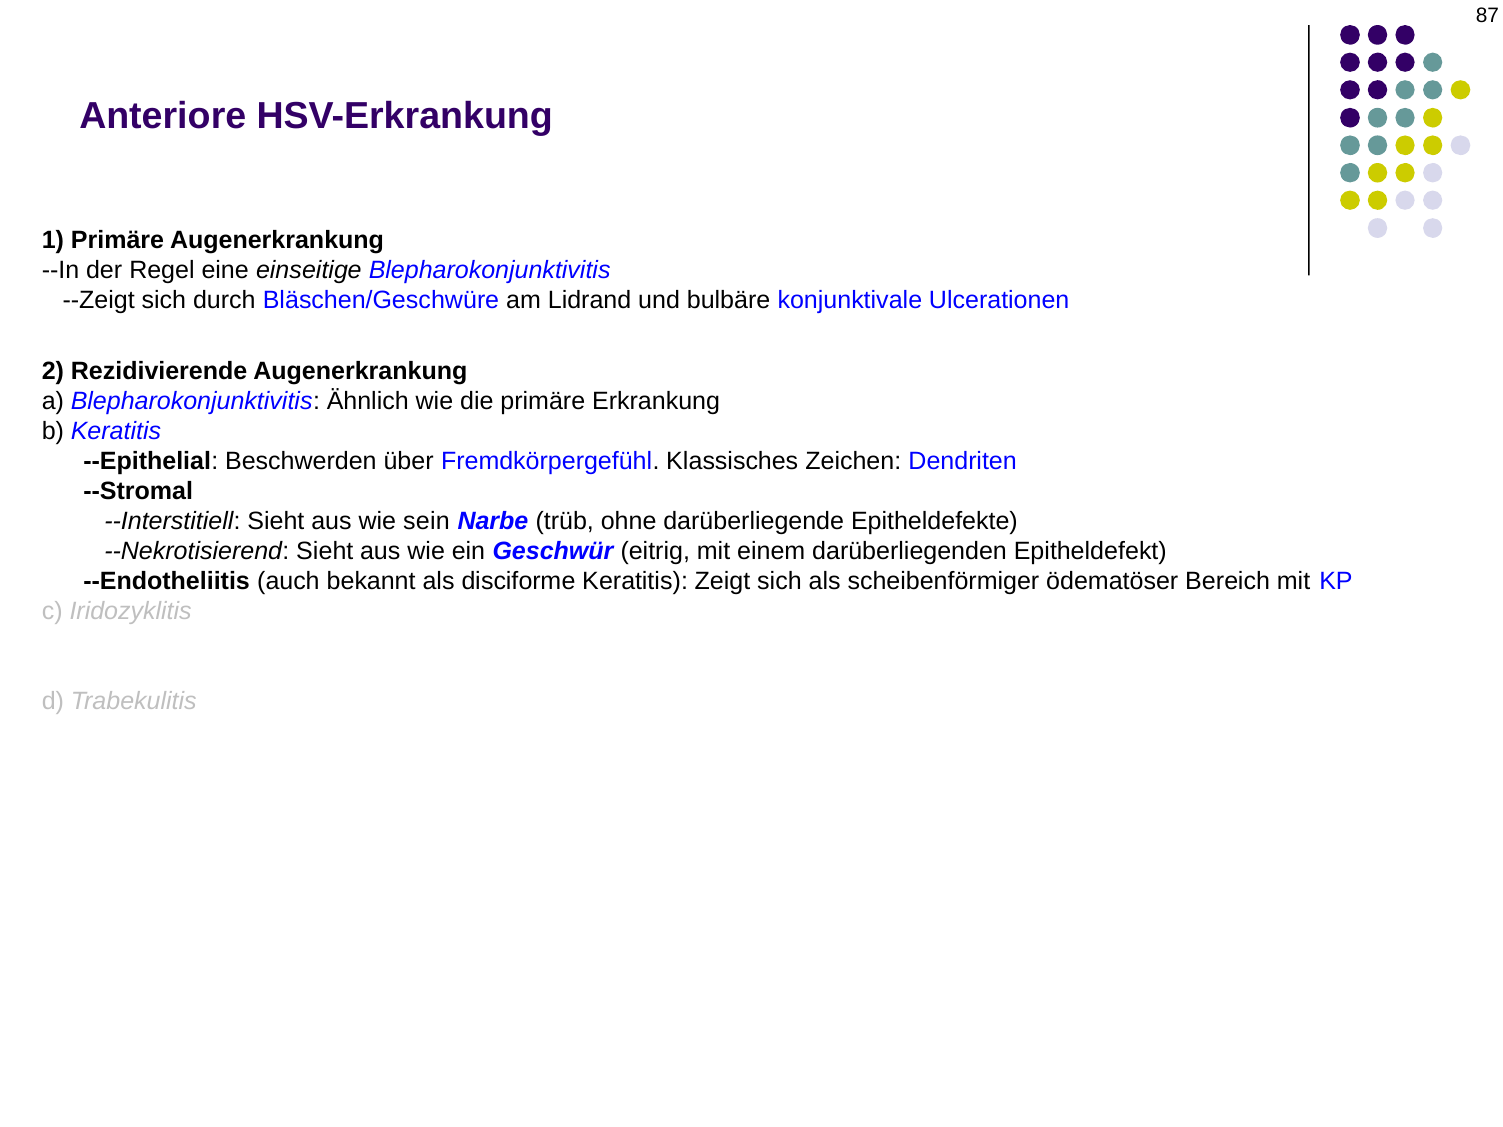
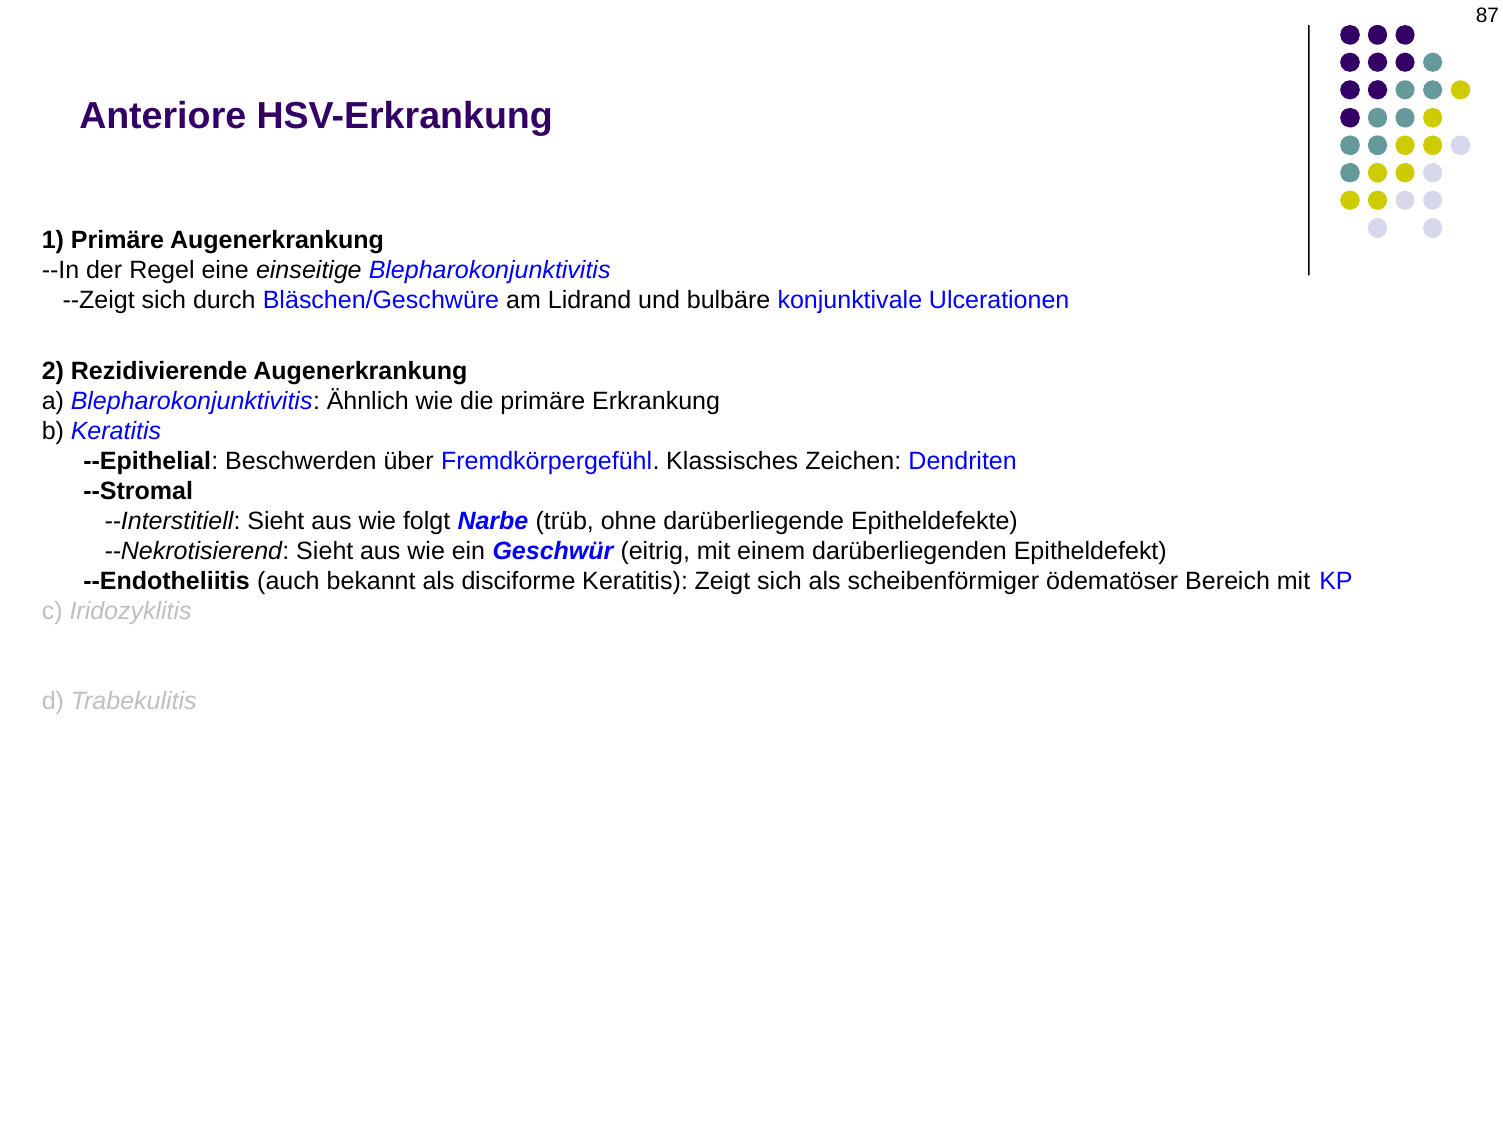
wie sein: sein -> folgt (427, 521)
